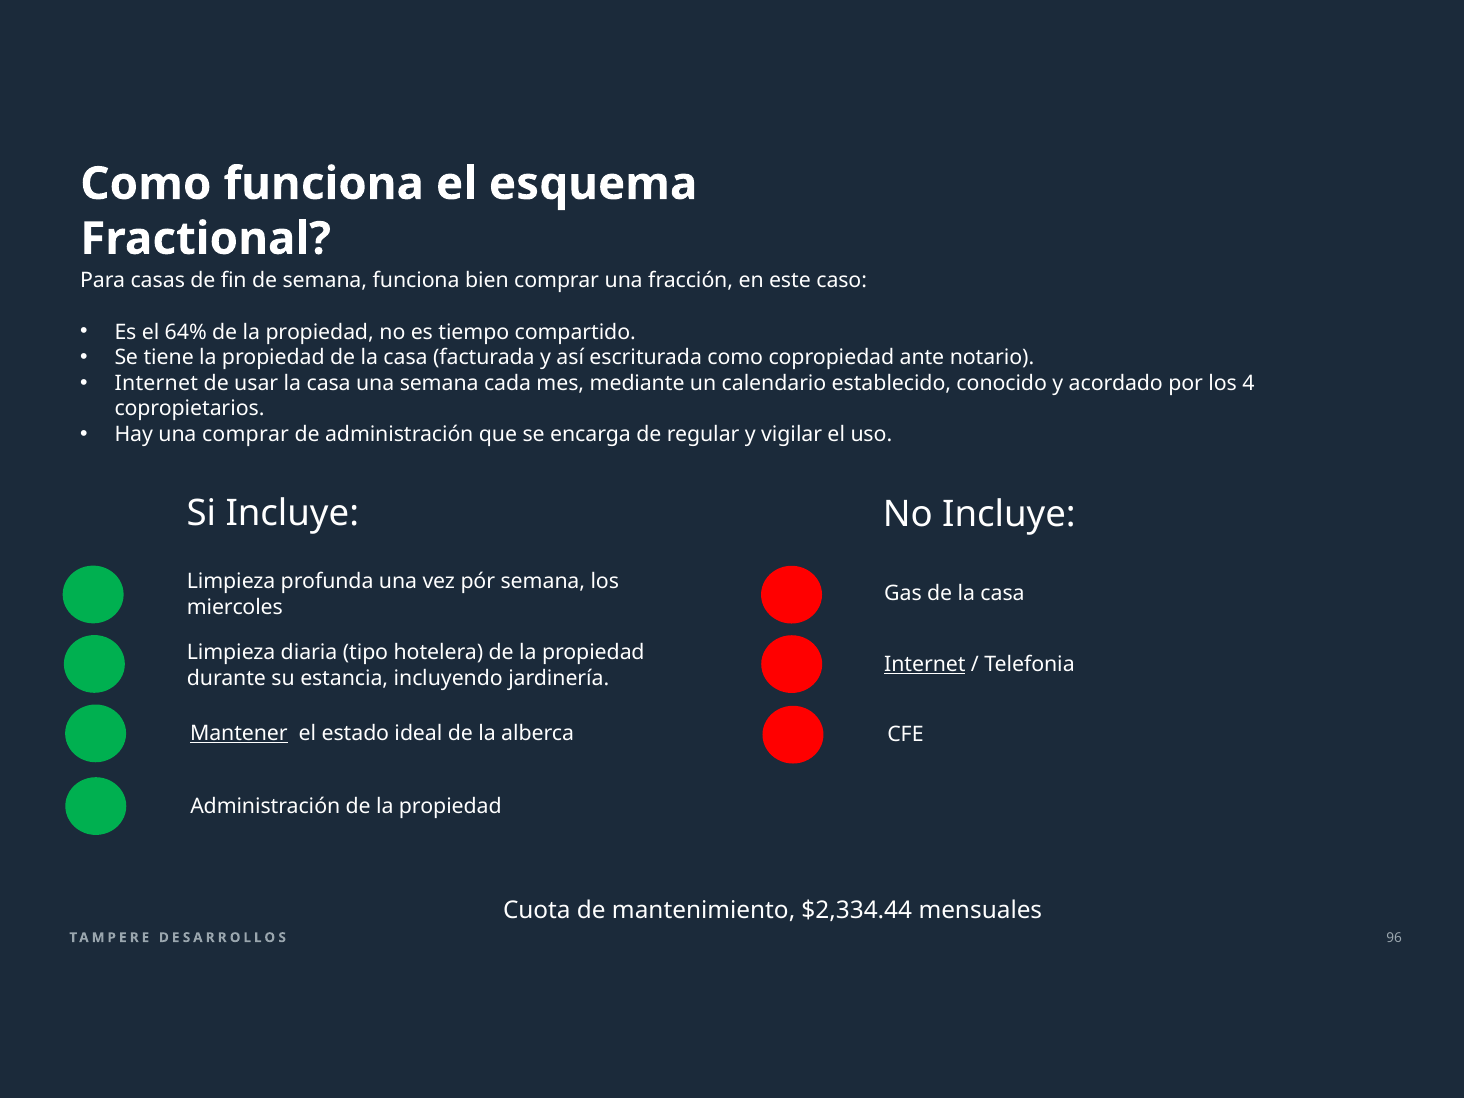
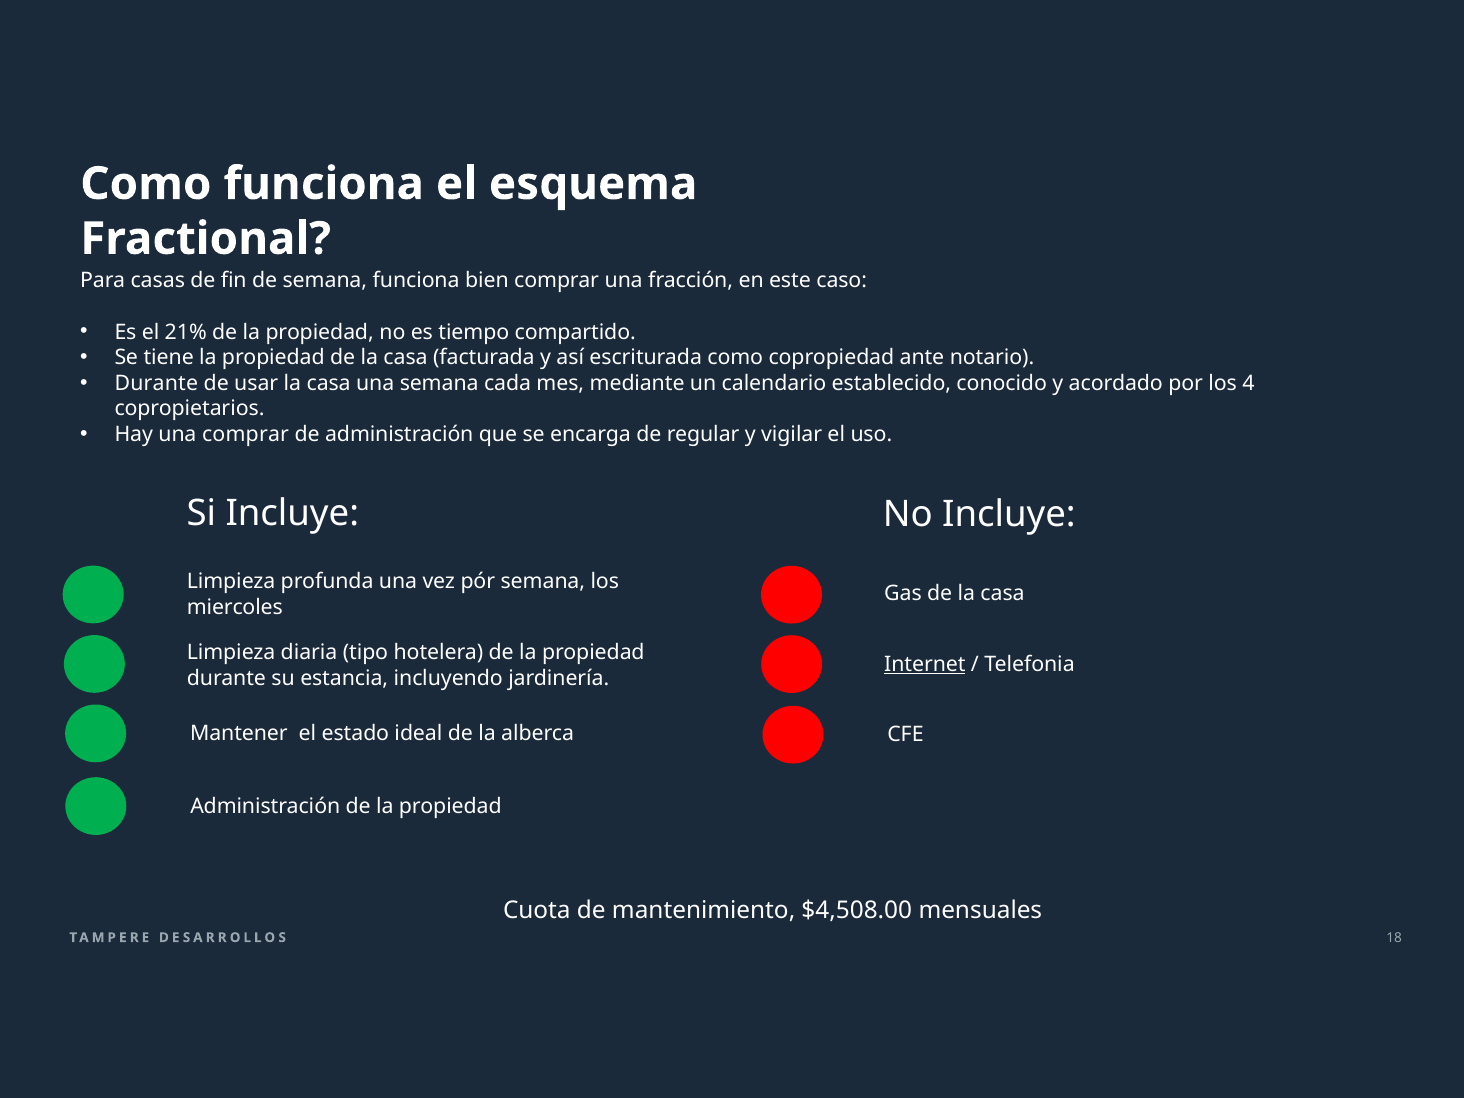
64%: 64% -> 21% (186, 332)
Internet: Internet -> Durante (156, 383)
Mantener underline: present -> none (239, 733)
$2,334.44: $2,334.44 -> $4,508.00 (857, 910)
96: 96 -> 18 (1394, 938)
